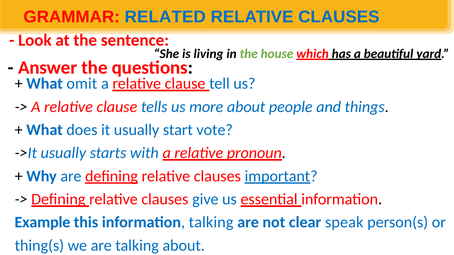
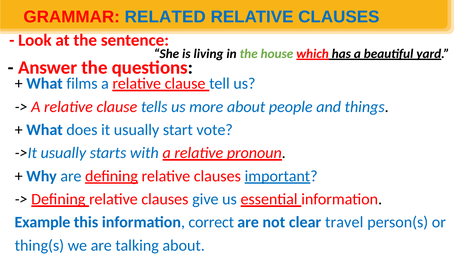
omit: omit -> films (82, 84)
information talking: talking -> correct (211, 223)
speak: speak -> travel (344, 223)
